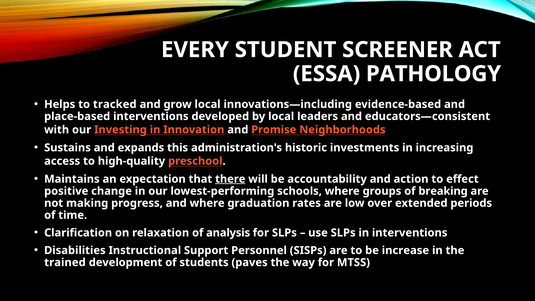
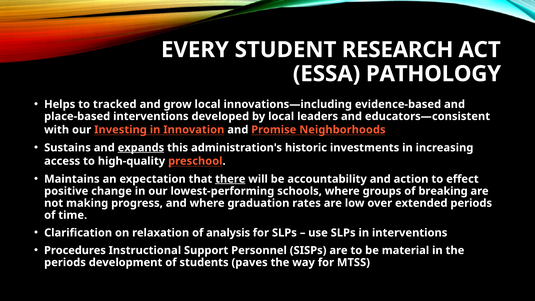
SCREENER: SCREENER -> RESEARCH (398, 50)
expands underline: none -> present (141, 148)
Disabilities: Disabilities -> Procedures (75, 250)
increase: increase -> material (405, 250)
trained: trained -> periods (65, 262)
